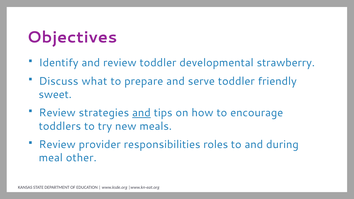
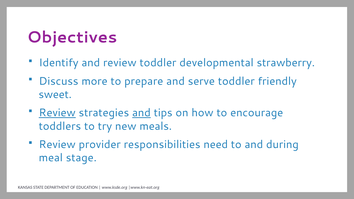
what: what -> more (94, 81)
Review underline: none -> present (57, 113)
roles: roles -> need (216, 145)
other: other -> stage (81, 158)
